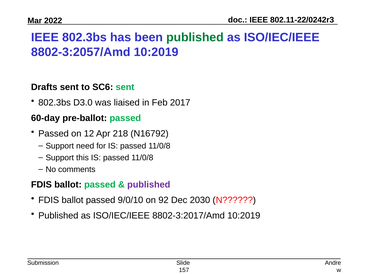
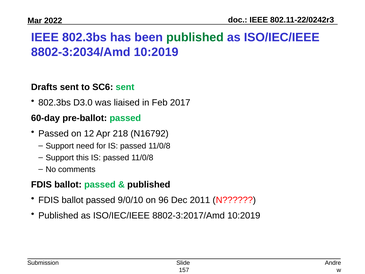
8802-3:2057/Amd: 8802-3:2057/Amd -> 8802-3:2034/Amd (81, 52)
published colour: purple -> black (149, 184)
92: 92 -> 96 (163, 200)
2030: 2030 -> 2011 (200, 200)
